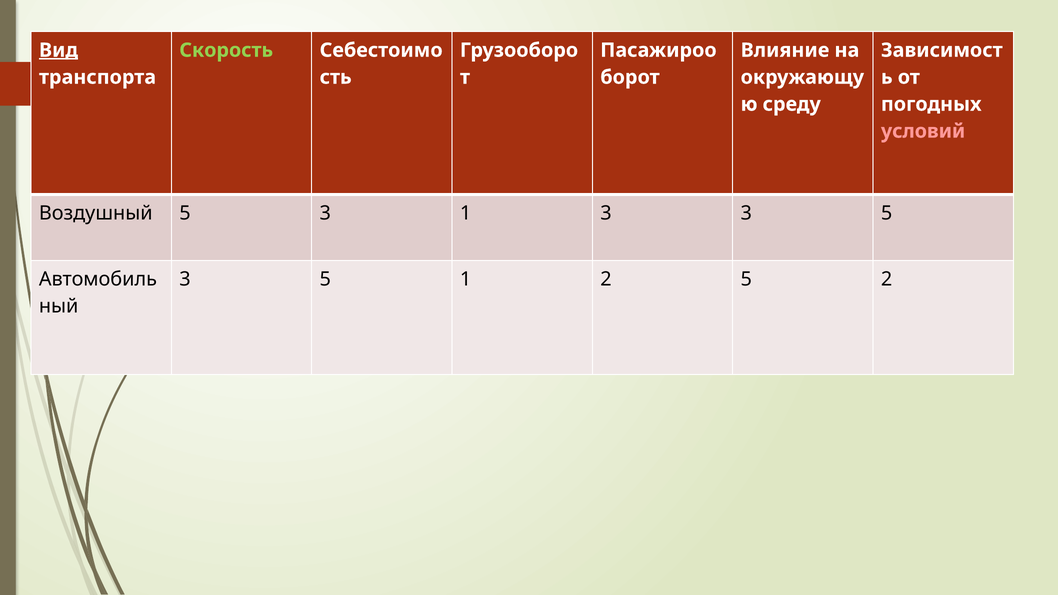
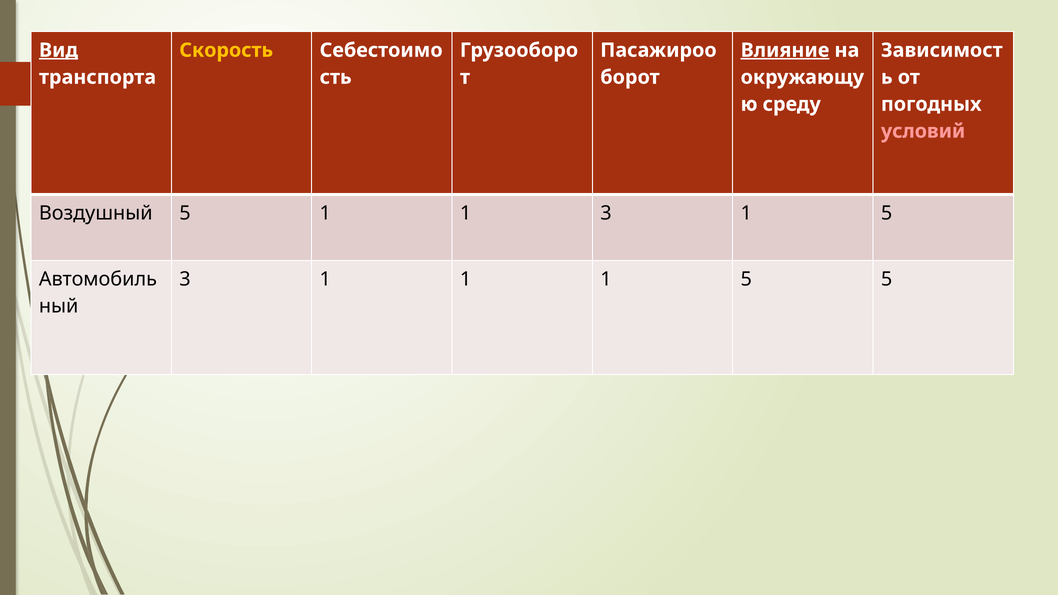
Скорость colour: light green -> yellow (226, 50)
Влияние underline: none -> present (785, 50)
5 3: 3 -> 1 (325, 213)
1 3 3: 3 -> 1 (746, 213)
5: 5 -> 1 (325, 279)
2: 2 -> 1 (606, 279)
5 2: 2 -> 5 (887, 279)
